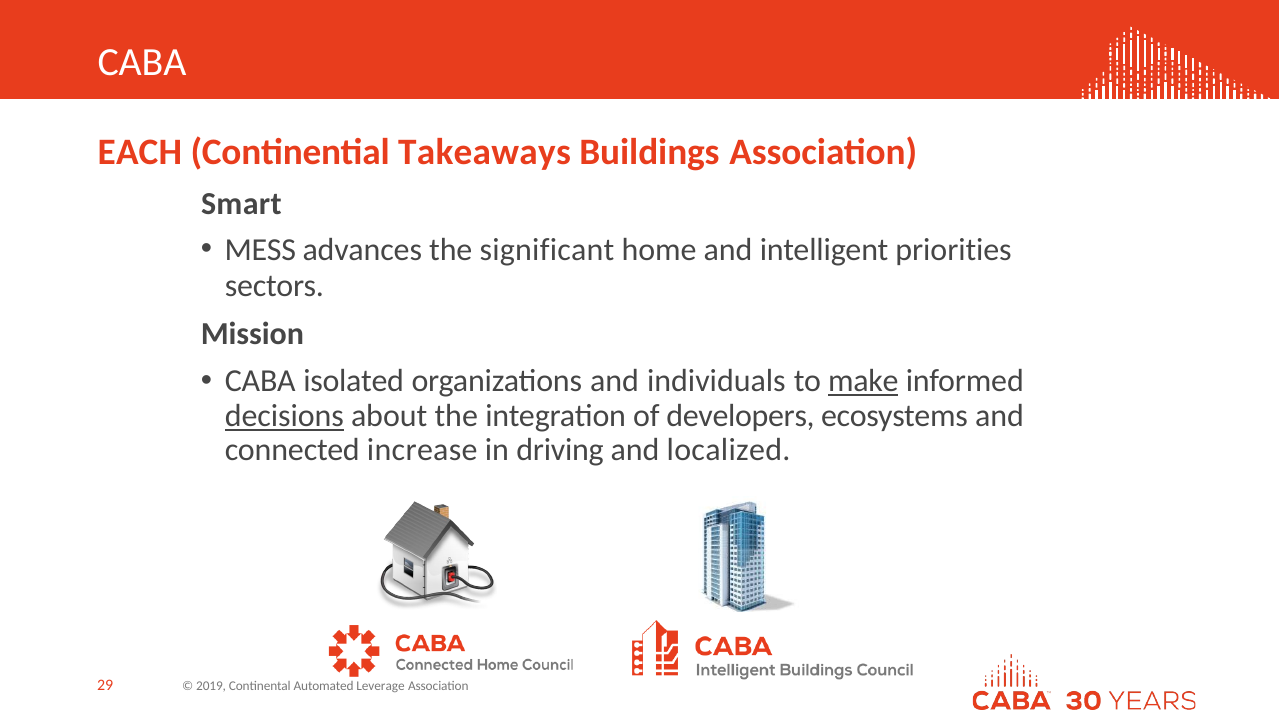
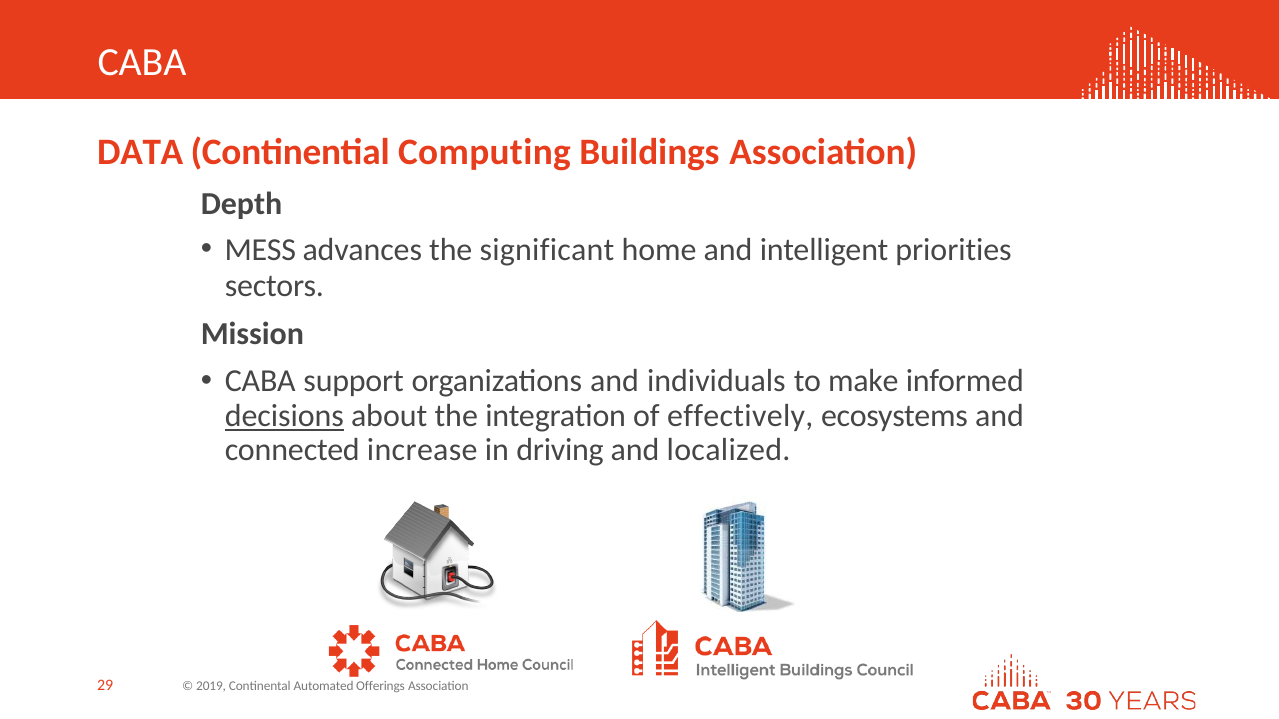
EACH: EACH -> DATA (140, 152)
Takeaways: Takeaways -> Computing (484, 152)
Smart: Smart -> Depth (242, 204)
isolated: isolated -> support (354, 382)
make underline: present -> none (863, 382)
developers: developers -> effectively (740, 416)
Leverage: Leverage -> Offerings (381, 686)
